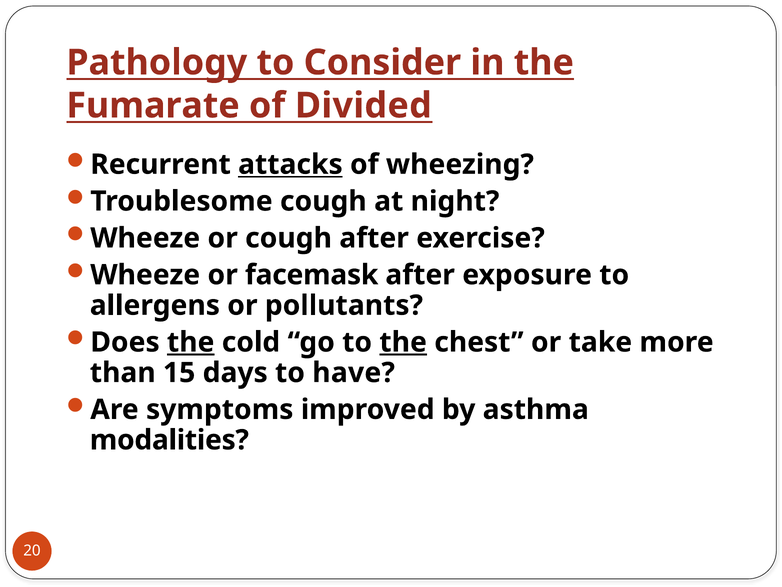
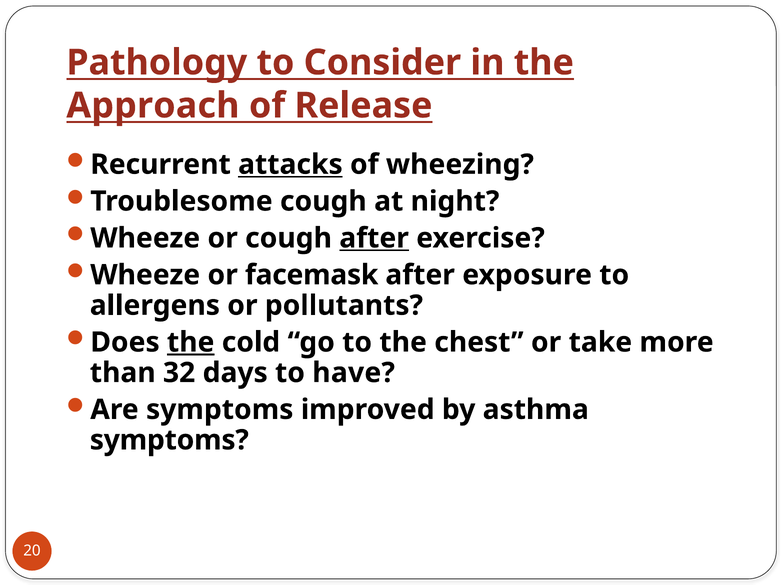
Fumarate: Fumarate -> Approach (153, 106)
Divided: Divided -> Release (364, 106)
after underline: none -> present (374, 238)
the underline: present -> none (403, 342)
15: 15 -> 32 (179, 372)
modalities: modalities -> symptoms (169, 440)
